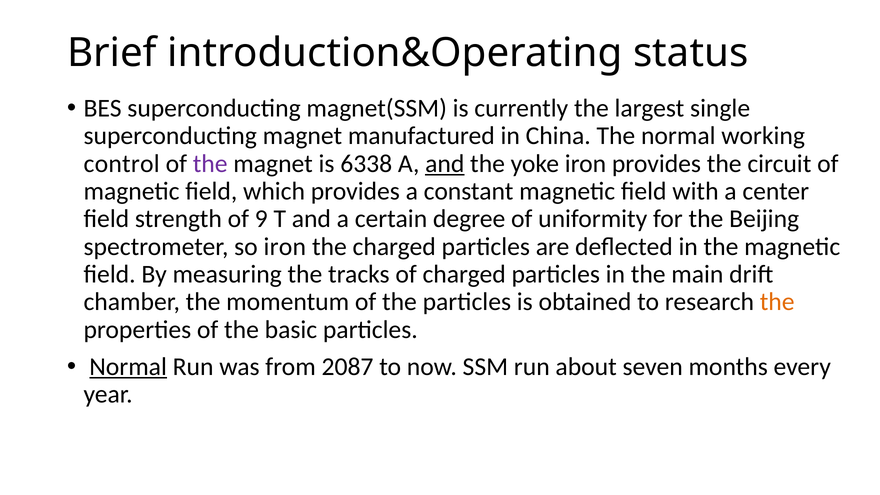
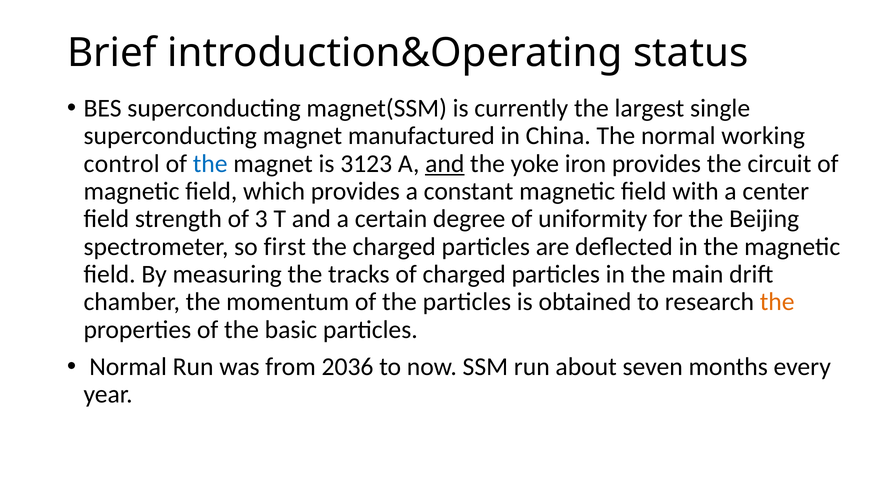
the colour: purple -> blue (210, 164)
6338: 6338 -> 3123 (366, 164)
9: 9 -> 3 (261, 219)
so iron: iron -> first (285, 247)
Normal underline: present -> none (128, 367)
2087: 2087 -> 2036 (348, 367)
